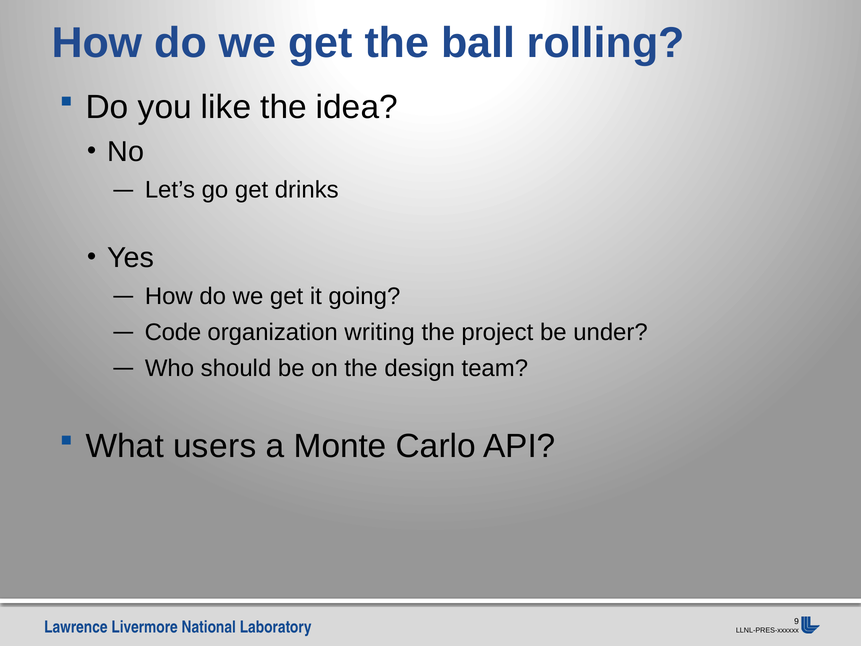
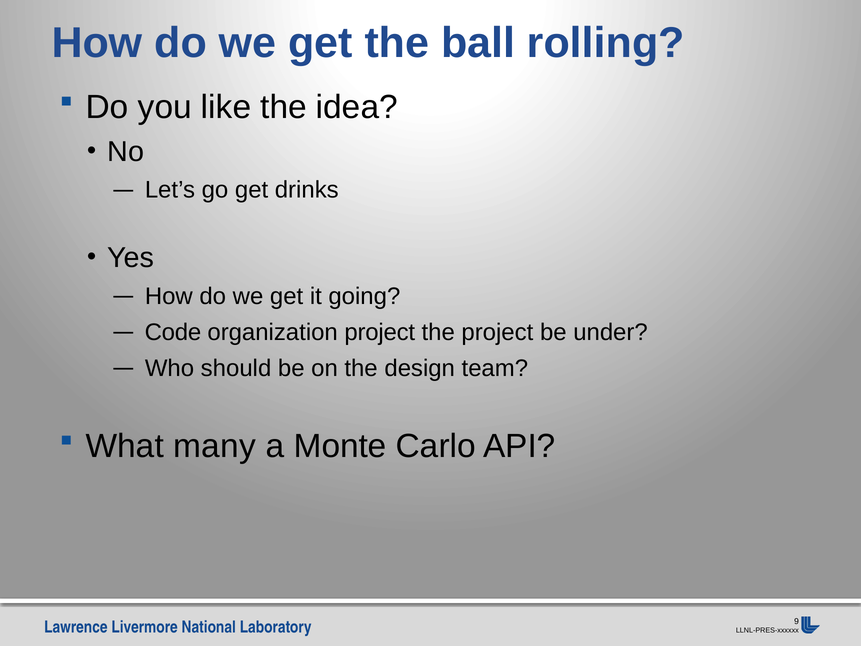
organization writing: writing -> project (380, 332)
users: users -> many (215, 446)
